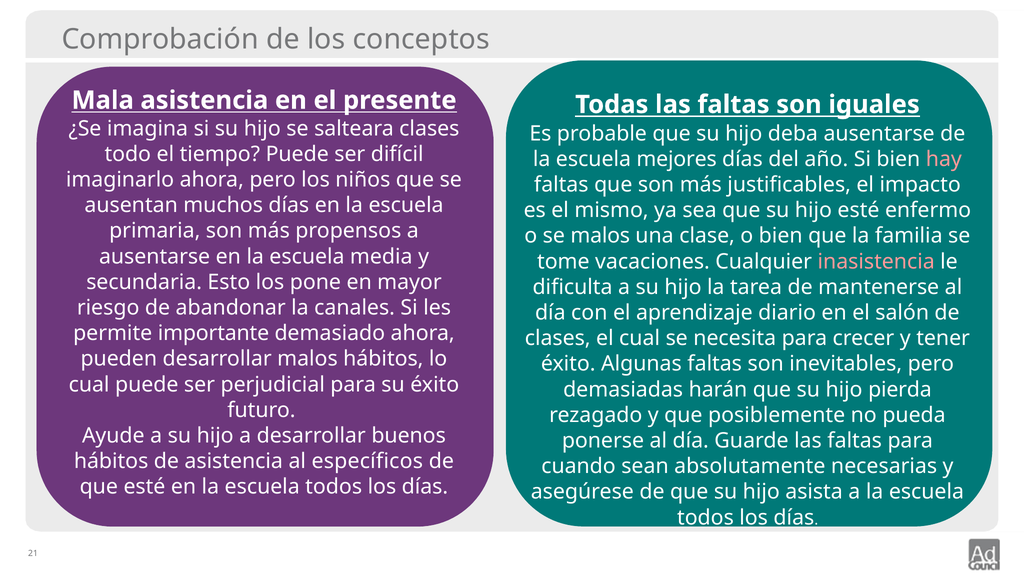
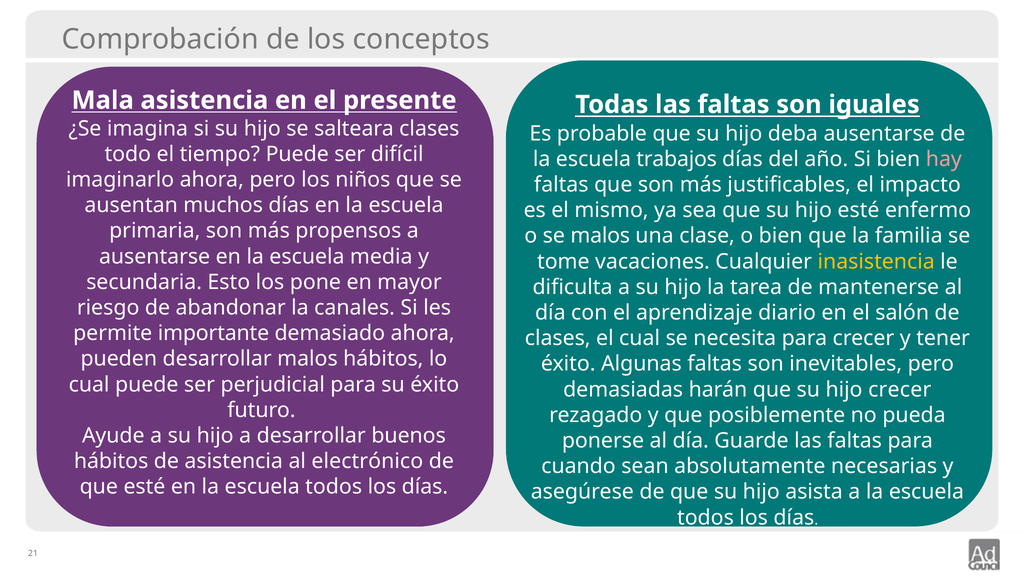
mejores: mejores -> trabajos (677, 159)
inasistencia colour: pink -> yellow (876, 262)
hijo pierda: pierda -> crecer (900, 390)
específicos: específicos -> electrónico (367, 461)
